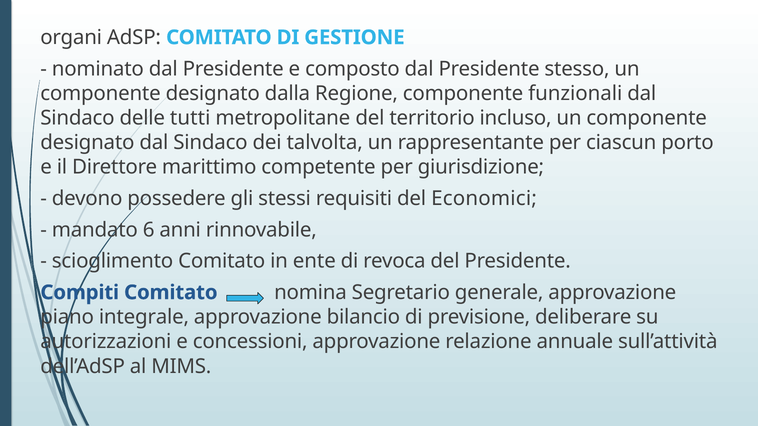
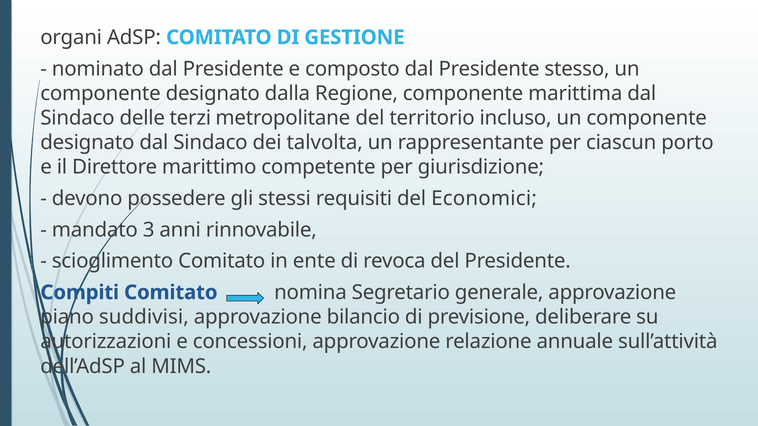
funzionali: funzionali -> marittima (575, 93)
tutti: tutti -> terzi (190, 118)
6: 6 -> 3 (149, 230)
integrale: integrale -> suddivisi (144, 317)
